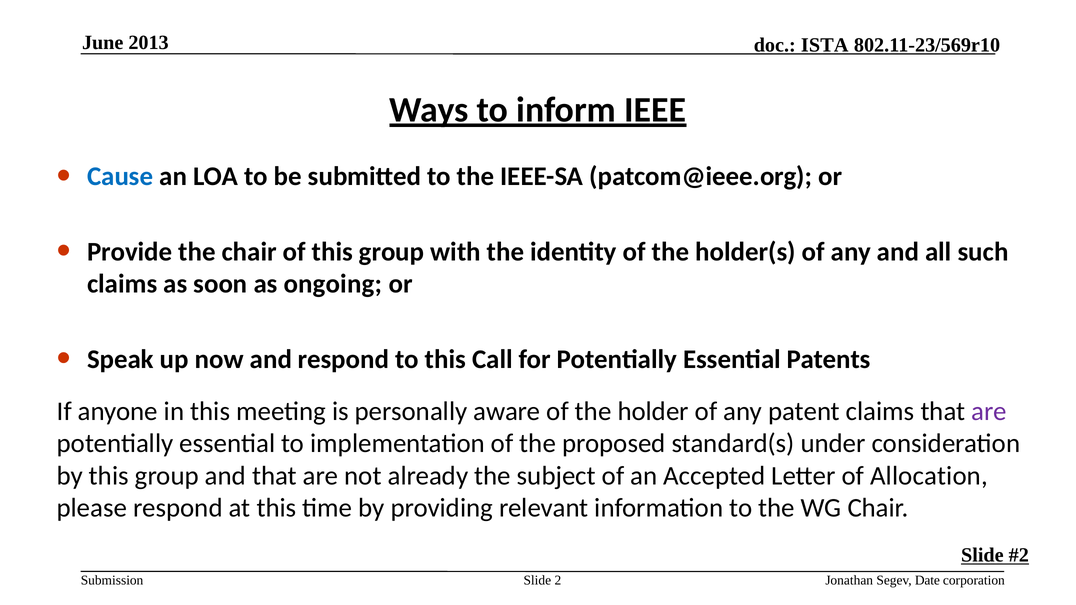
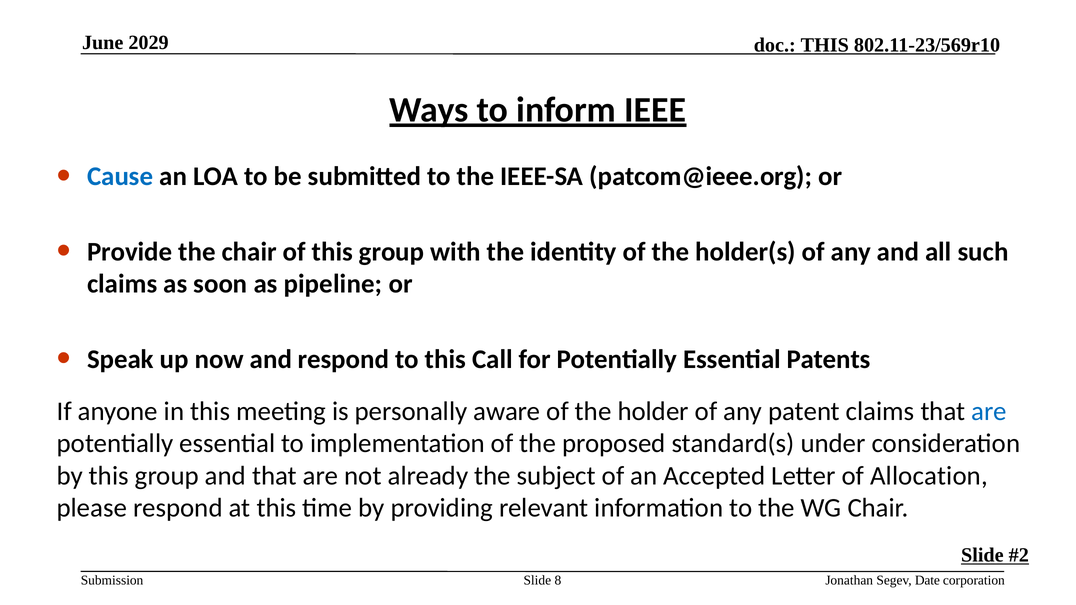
2013: 2013 -> 2029 (149, 43)
ISTA: ISTA -> THIS (825, 45)
ongoing: ongoing -> pipeline (333, 284)
are colour: purple -> blue (989, 411)
2: 2 -> 8 (558, 580)
